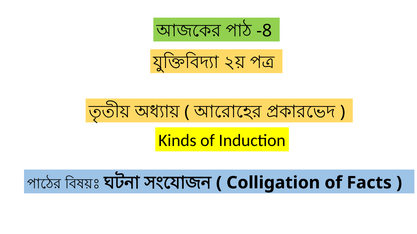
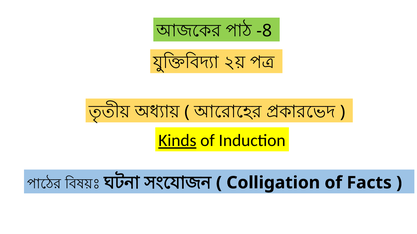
Kinds underline: none -> present (177, 141)
